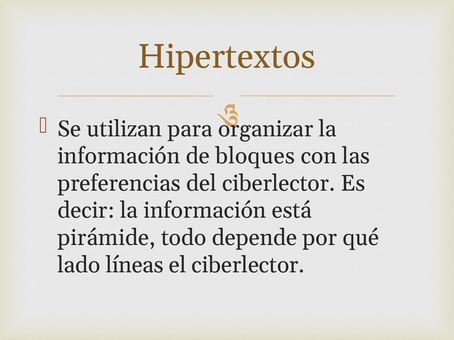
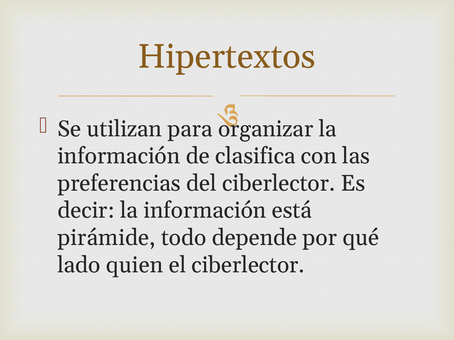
bloques: bloques -> clasifica (255, 156)
líneas: líneas -> quien (135, 265)
